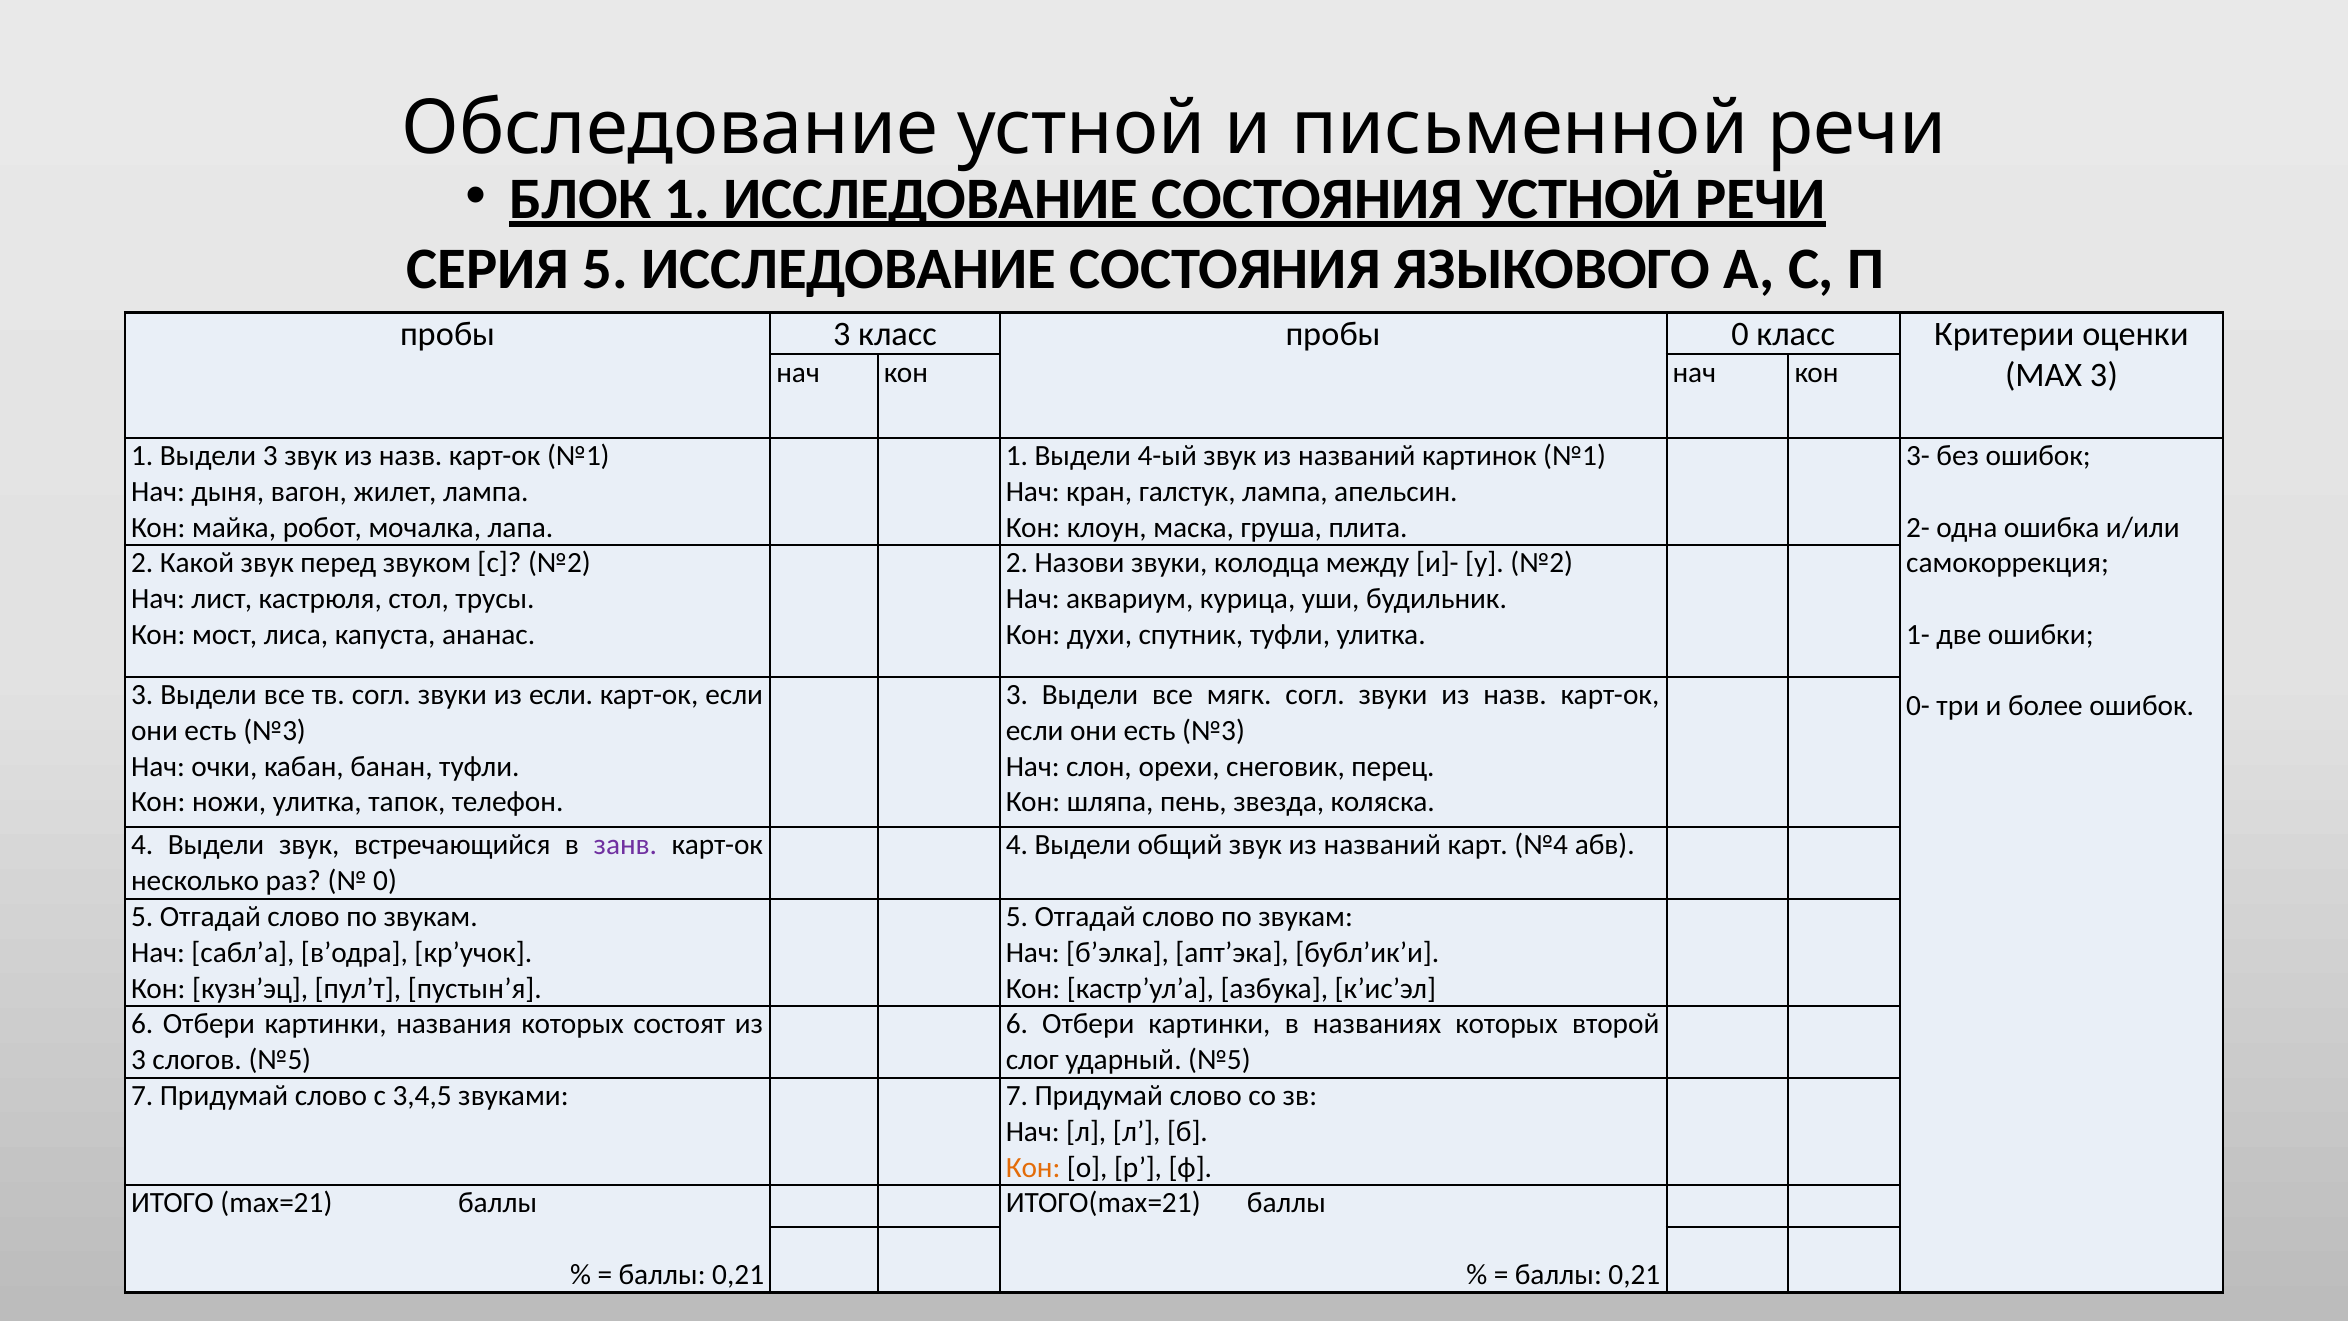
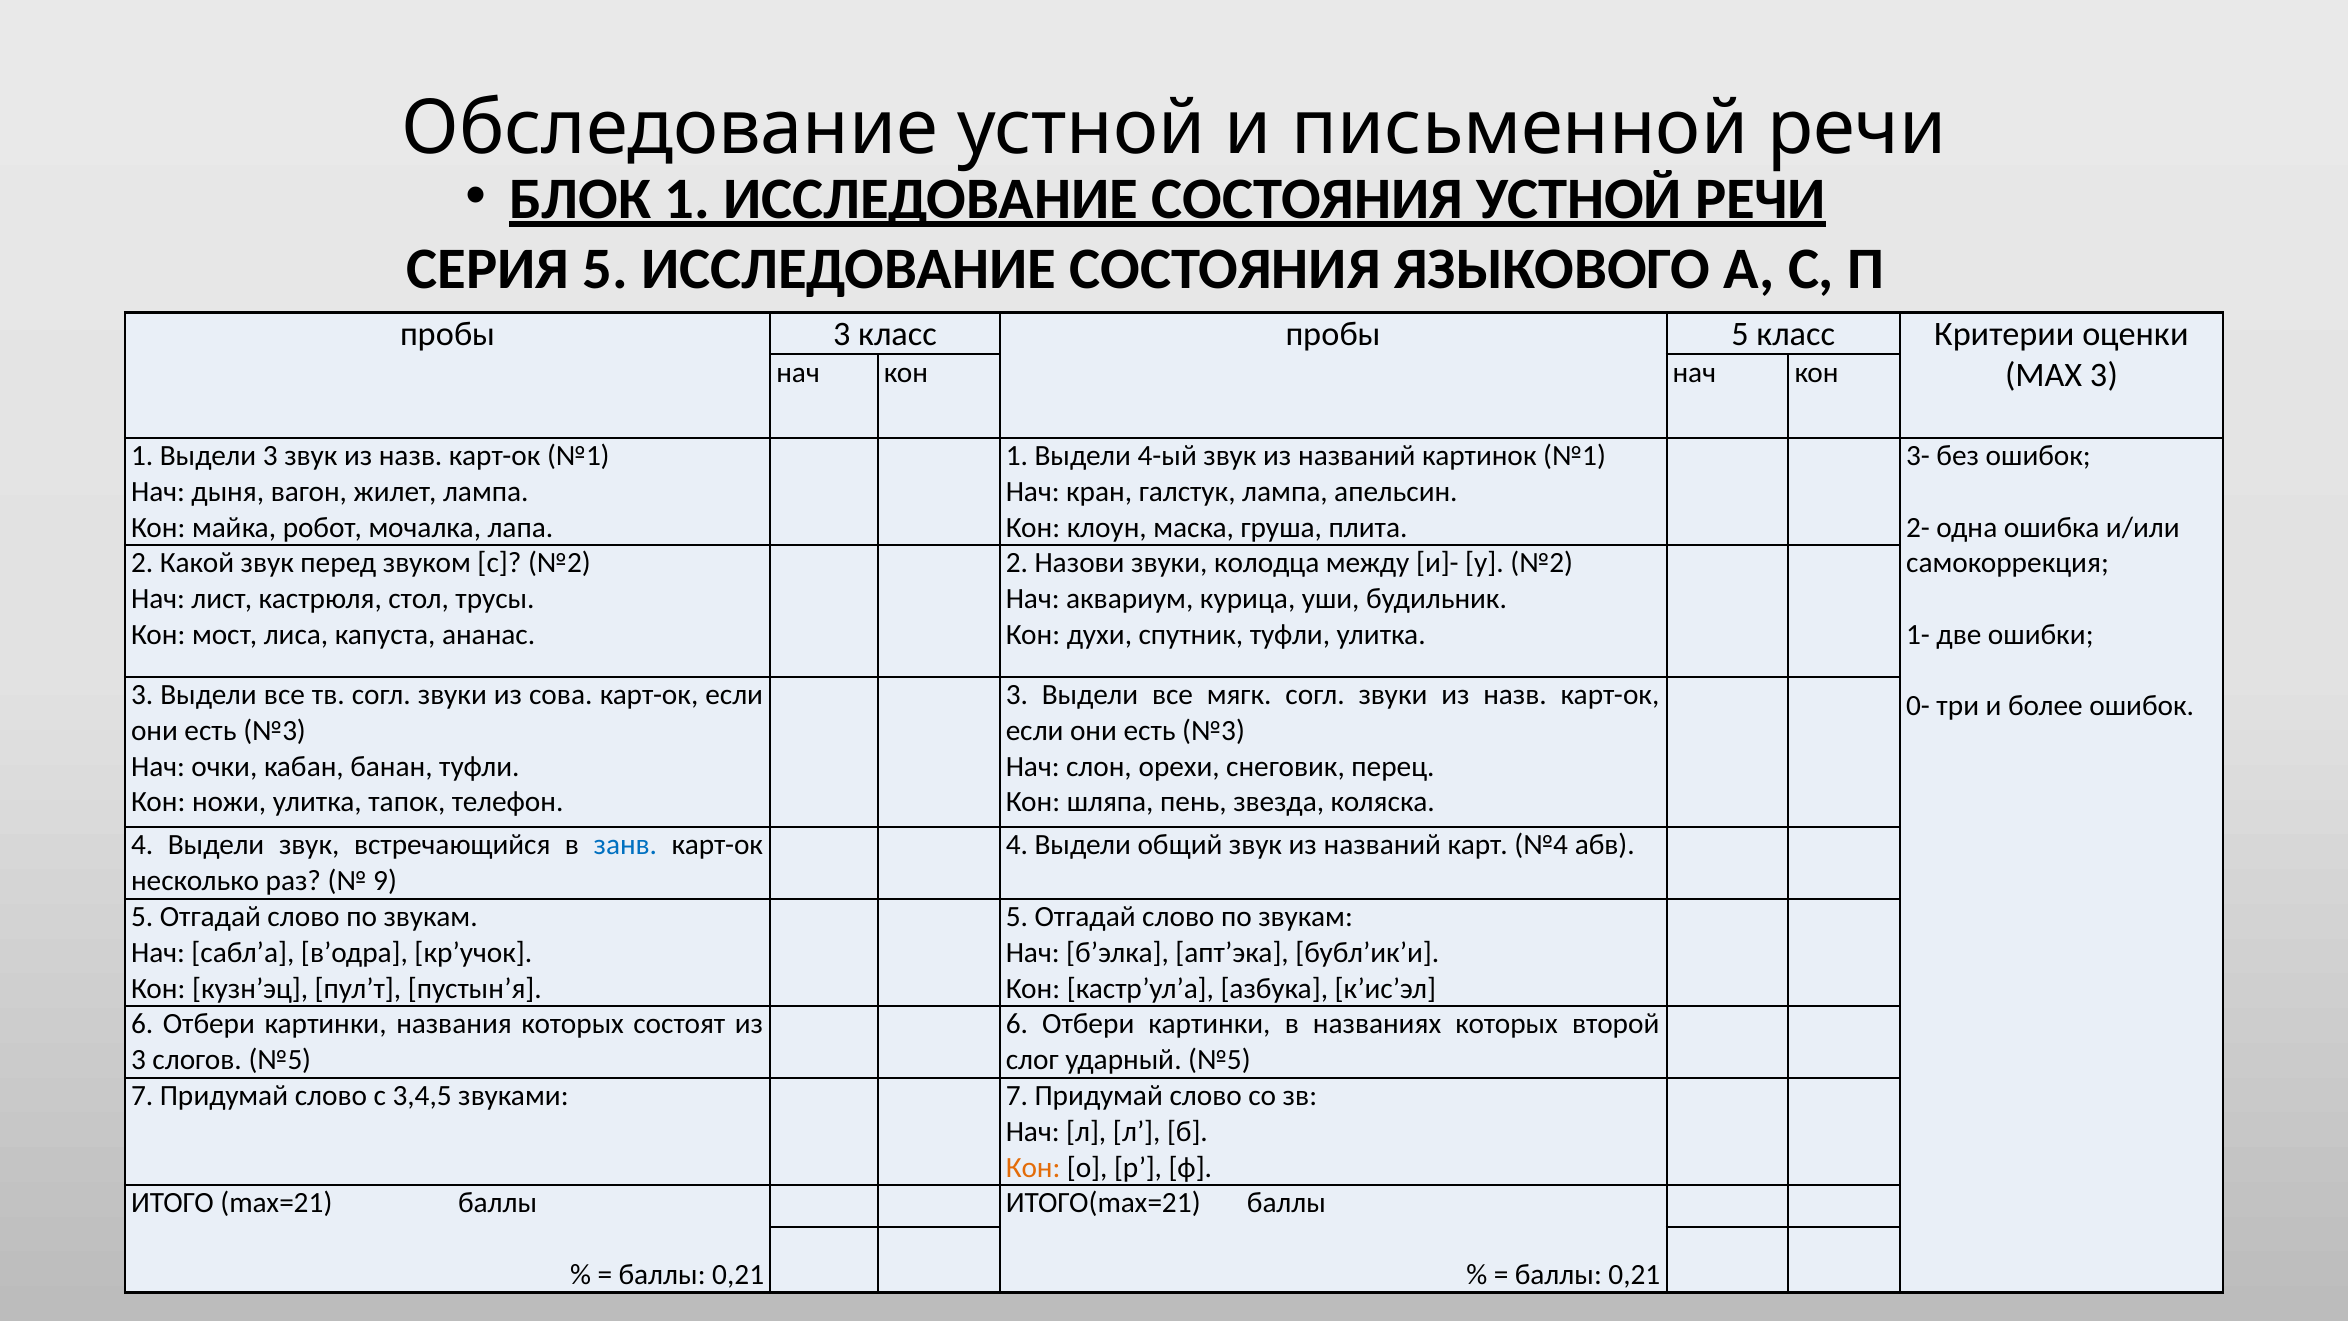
пробы 0: 0 -> 5 (1740, 334)
из если: если -> сова (561, 695)
занв colour: purple -> blue (625, 845)
0: 0 -> 9 (385, 881)
